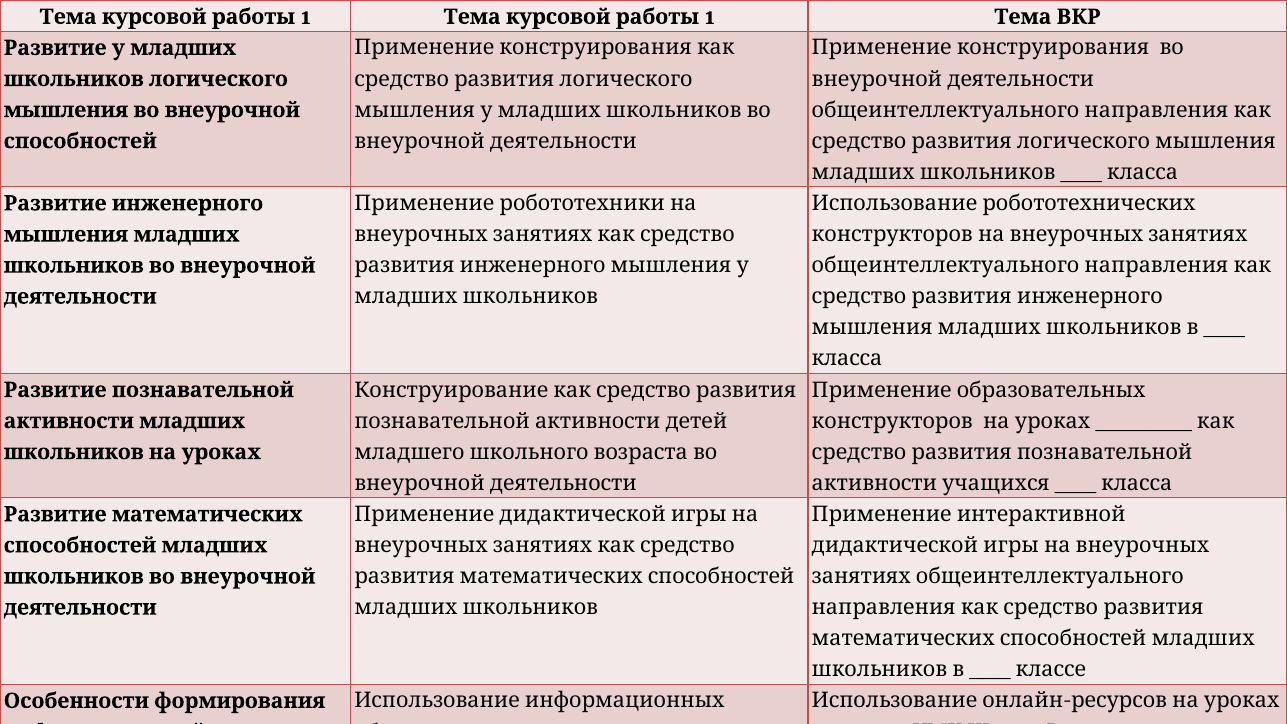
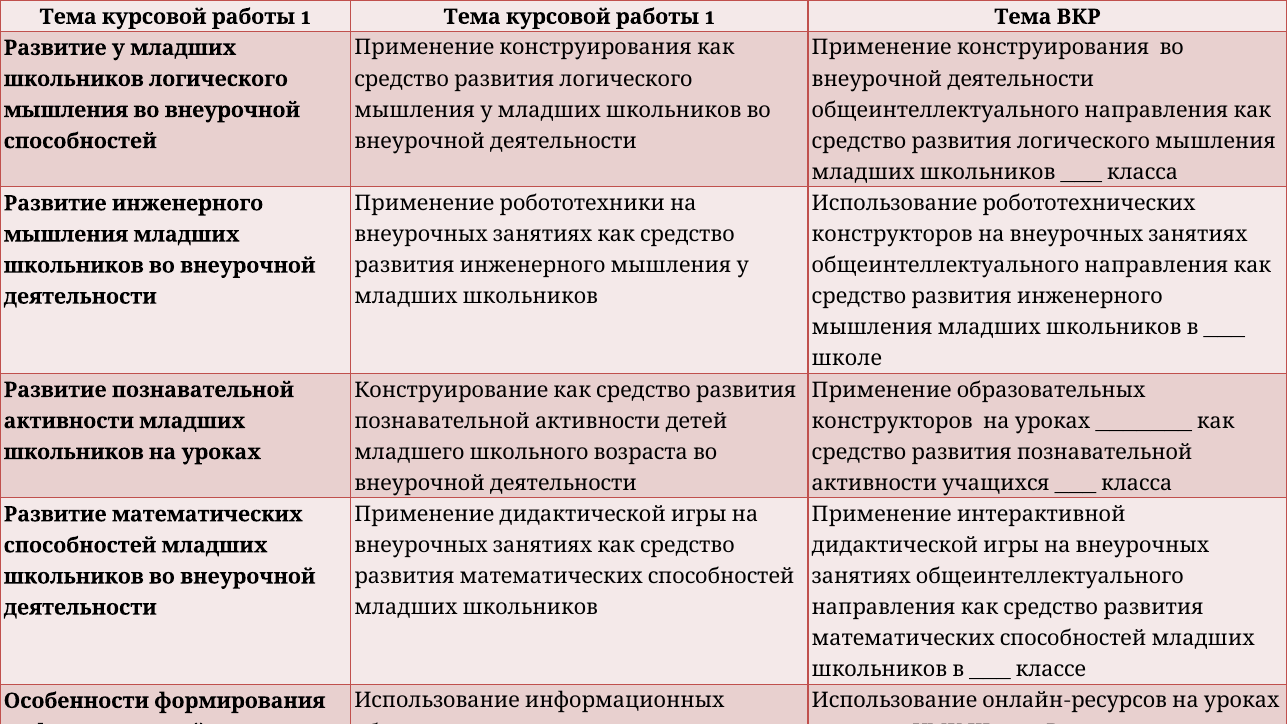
класса: класса -> школе (847, 359)
